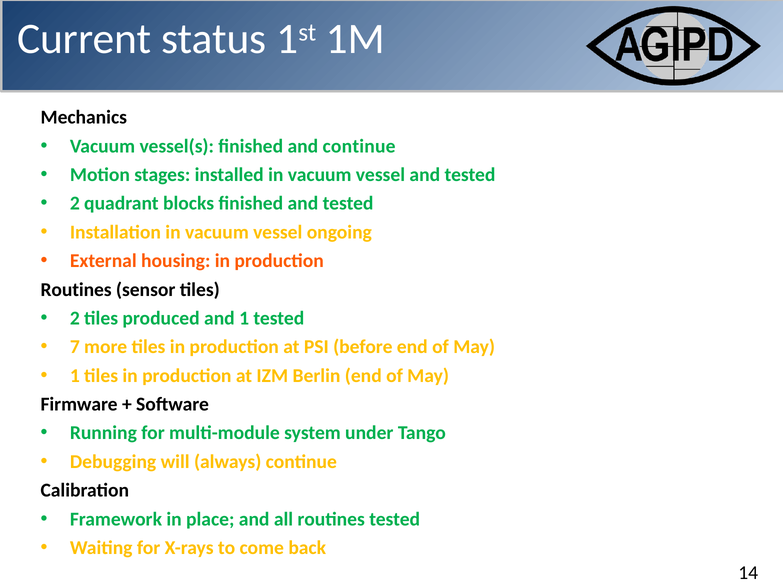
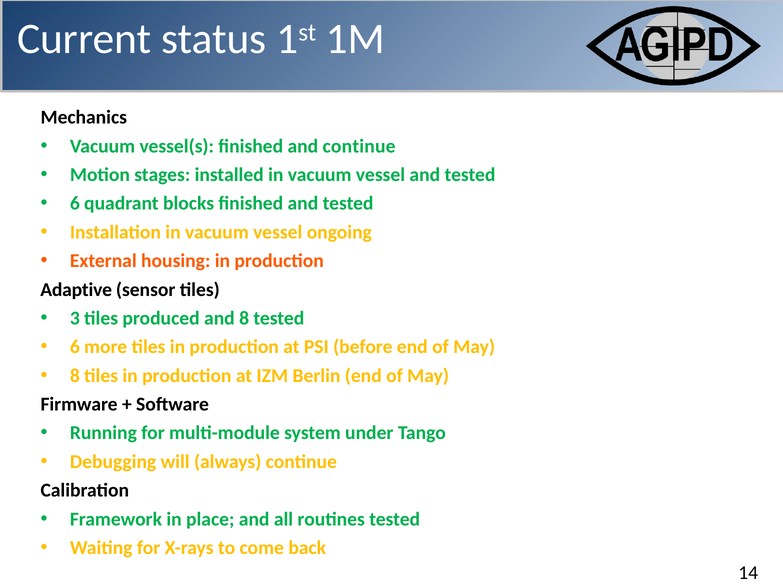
2: 2 -> 6 (75, 204)
Routines: Routines -> Adaptive (76, 290)
2: 2 -> 3 (75, 318)
and 1: 1 -> 8 (244, 318)
7: 7 -> 6 (75, 347)
1: 1 -> 8 (75, 376)
